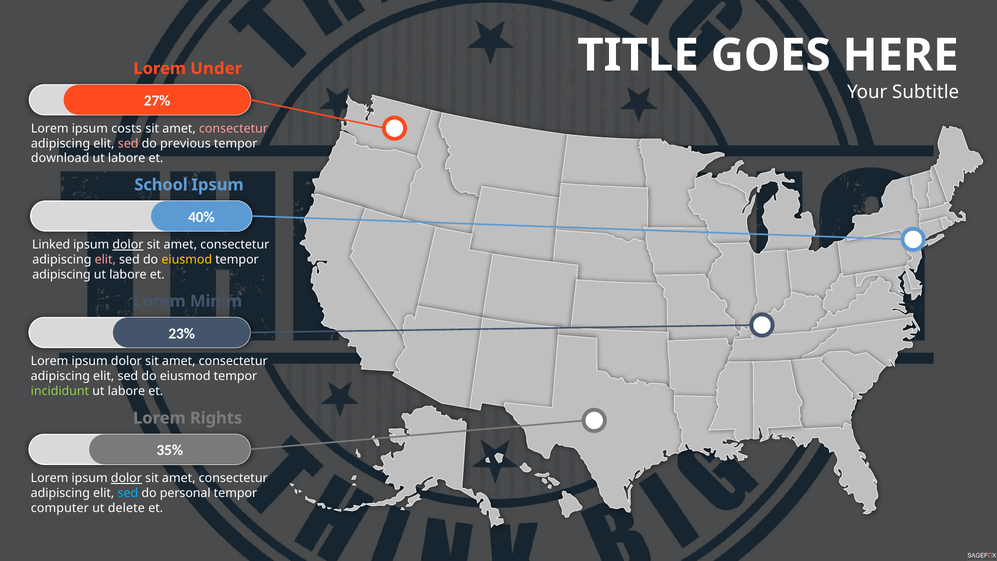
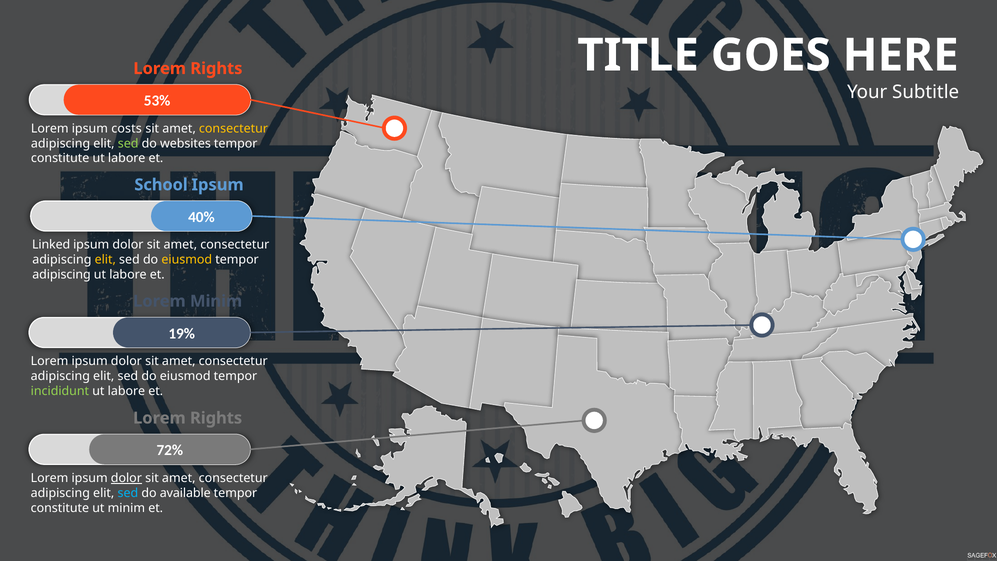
Under: Under -> Rights (216, 69)
27%: 27% -> 53% (157, 101)
consectetur colour: pink -> yellow (233, 128)
sed colour: pink -> light green (128, 143)
previous: previous -> websites (185, 143)
download: download -> constitute (60, 158)
dolor underline: present -> none (128, 245)
elit colour: pink -> yellow (105, 260)
23%: 23% -> 19% (182, 333)
35%: 35% -> 72% (170, 450)
personal: personal -> available (185, 493)
computer: computer -> constitute (60, 508)
ut delete: delete -> minim (126, 508)
